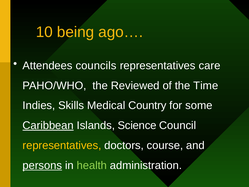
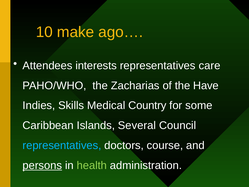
being: being -> make (76, 32)
councils: councils -> interests (96, 66)
Reviewed: Reviewed -> Zacharias (135, 85)
Time: Time -> Have (206, 85)
Caribbean underline: present -> none (48, 125)
Science: Science -> Several (137, 125)
representatives colour: yellow -> light blue (62, 145)
